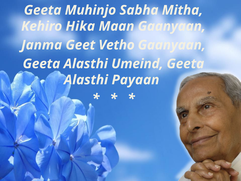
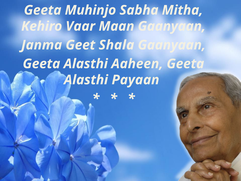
Hika: Hika -> Vaar (80, 26)
Vetho: Vetho -> Shala (116, 45)
Umeind: Umeind -> Aaheen (137, 64)
